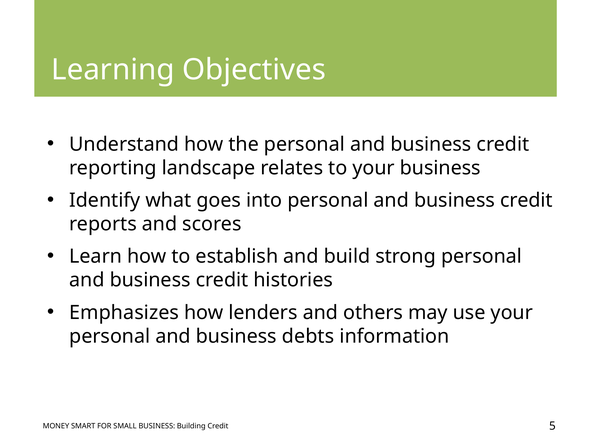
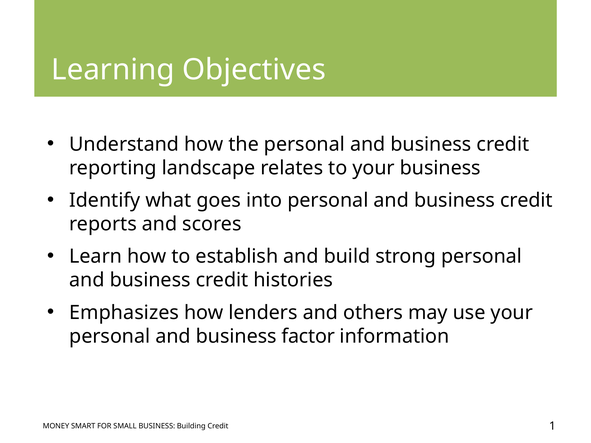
debts: debts -> factor (308, 336)
5: 5 -> 1 (552, 426)
